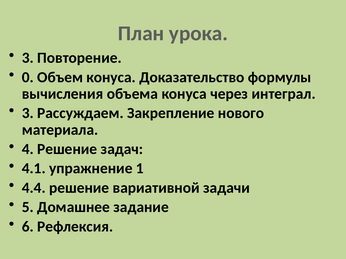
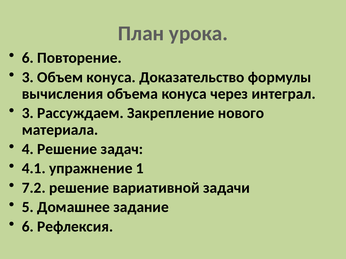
3: 3 -> 6 (28, 58)
0: 0 -> 3 (28, 77)
4.4: 4.4 -> 7.2 (34, 188)
